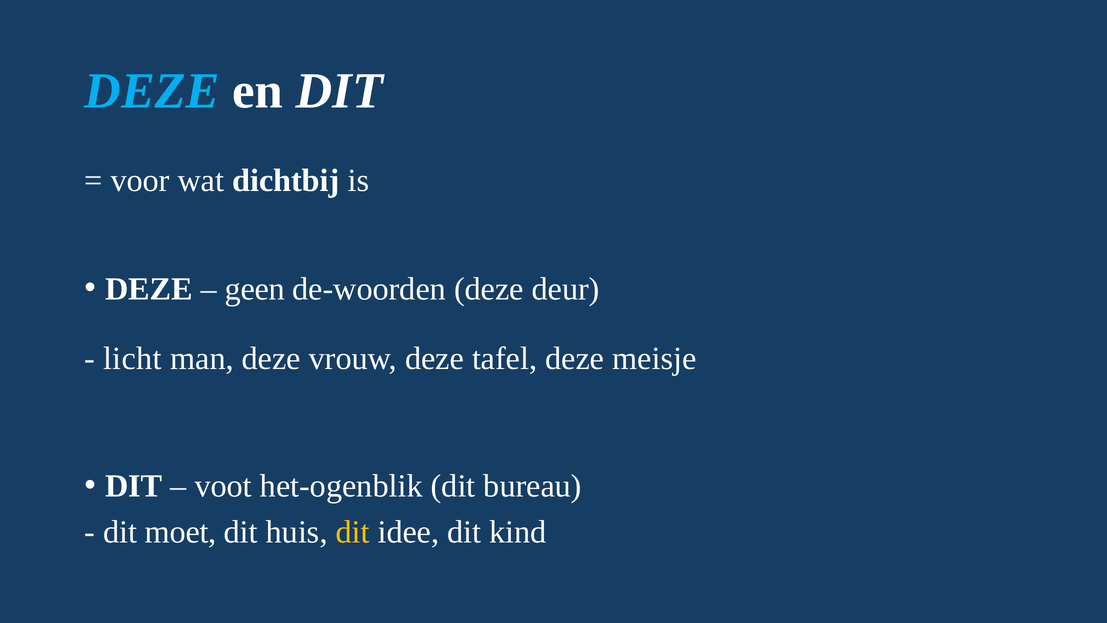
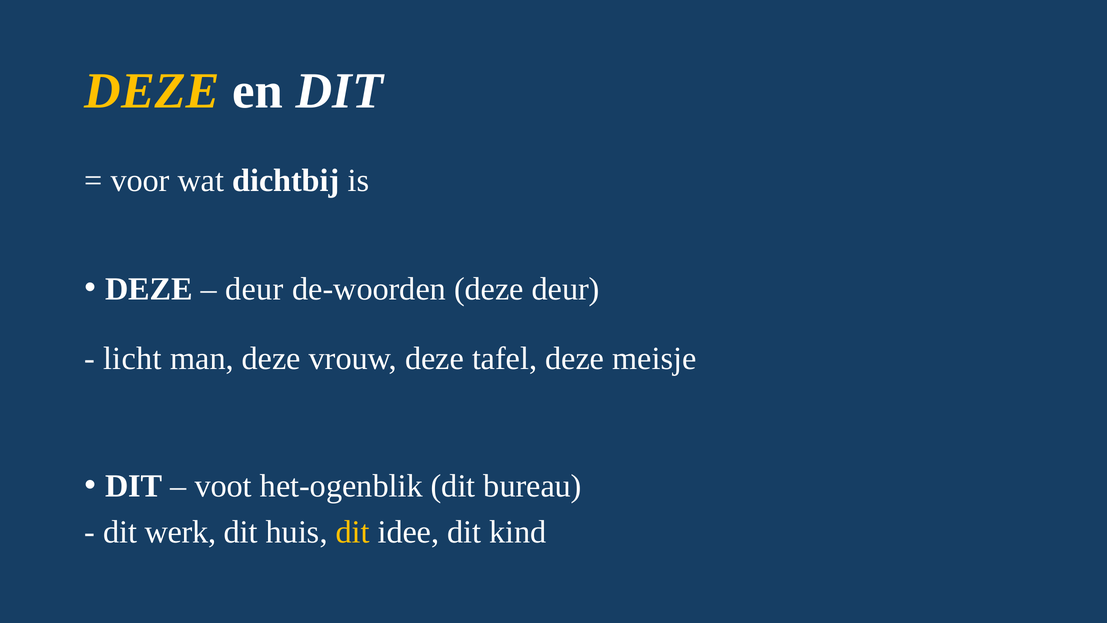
DEZE colour: light blue -> yellow (152, 91)
geen: geen -> deur (254, 289)
moet: moet -> werk (181, 532)
